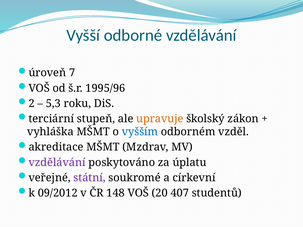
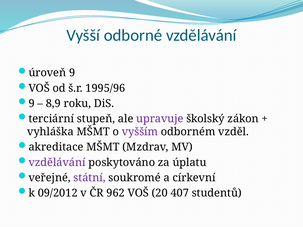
úroveň 7: 7 -> 9 (72, 73)
2: 2 -> 9 (32, 104)
5,3: 5,3 -> 8,9 (53, 104)
upravuje colour: orange -> purple (160, 119)
vyšším colour: blue -> purple (140, 132)
148: 148 -> 962 (116, 193)
